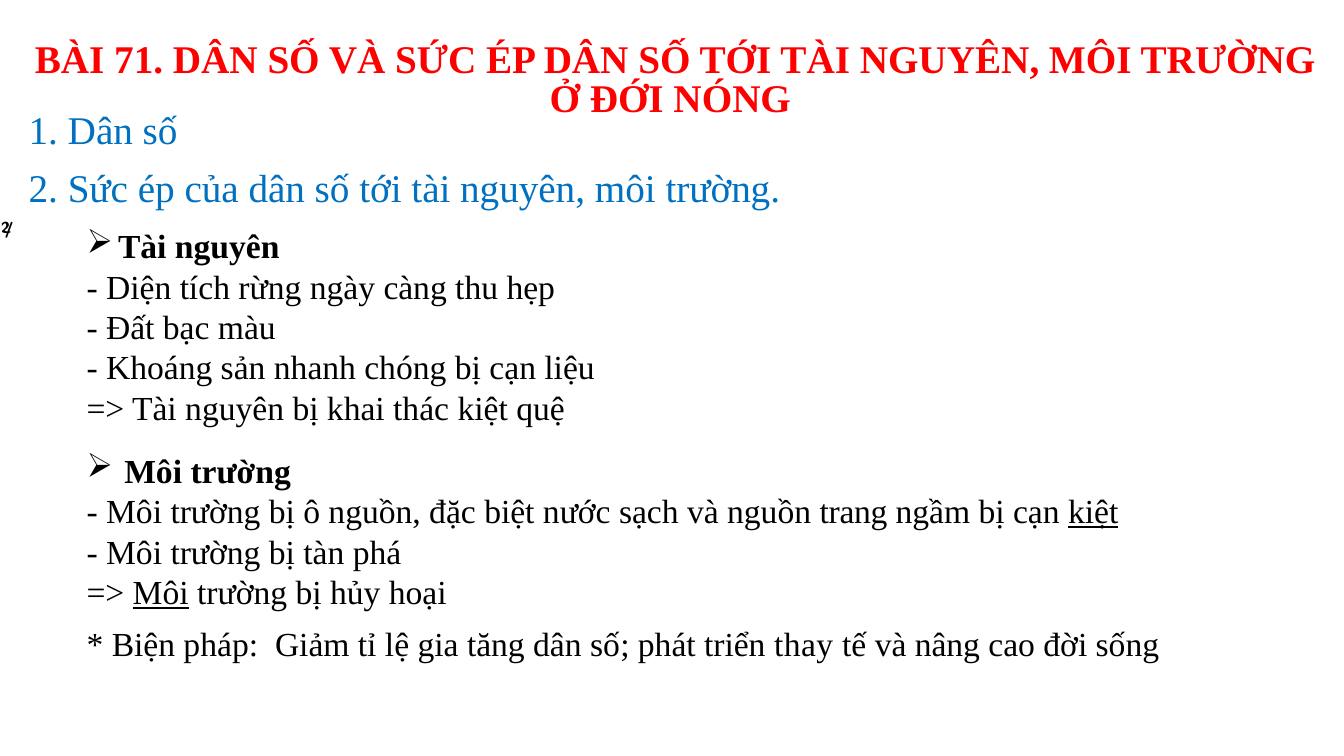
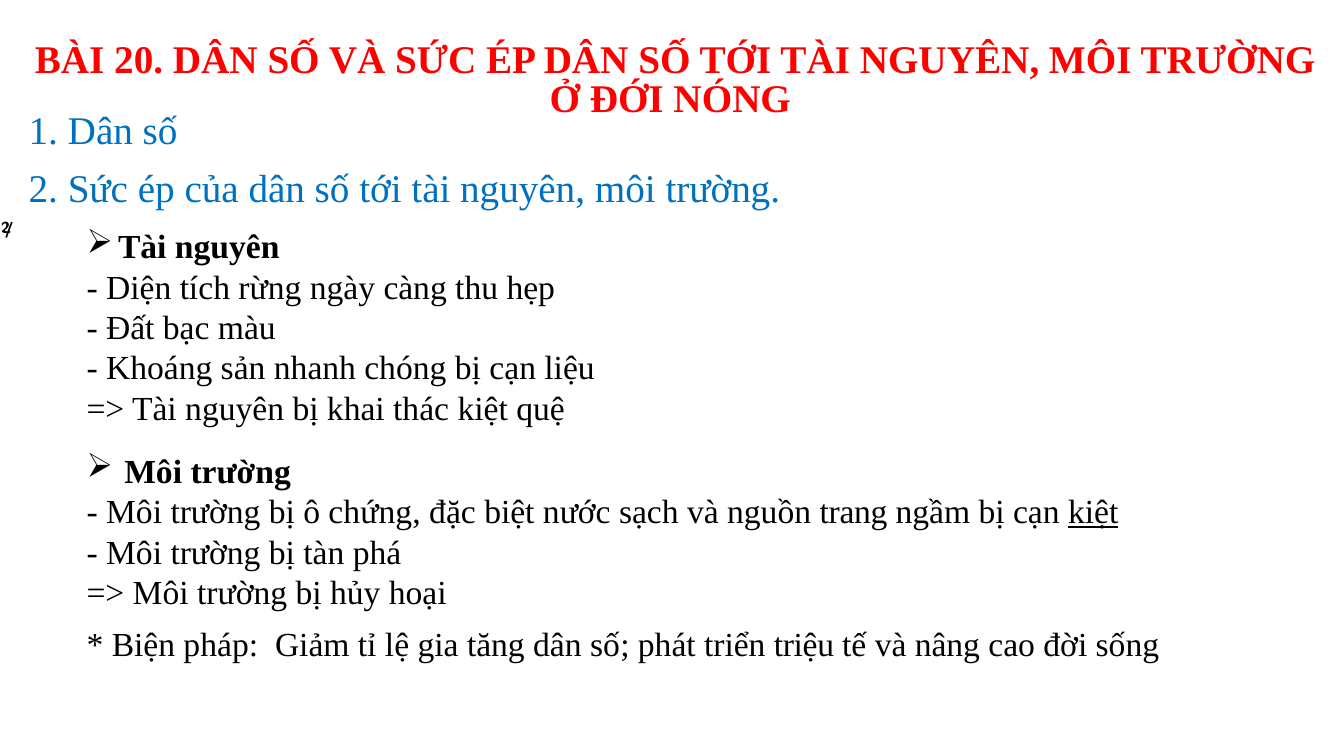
71: 71 -> 20 (139, 60)
ô nguồn: nguồn -> chứng (375, 513)
Môi underline: present -> none (161, 593)
thay: thay -> triệu (804, 645)
